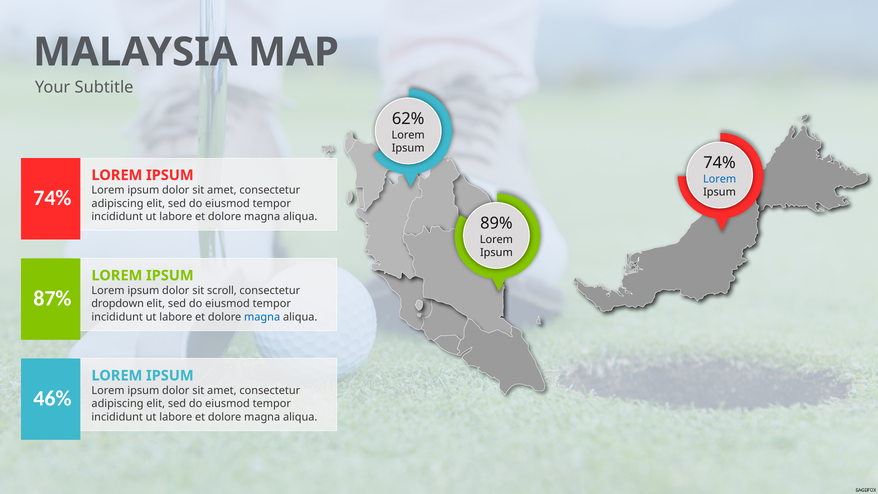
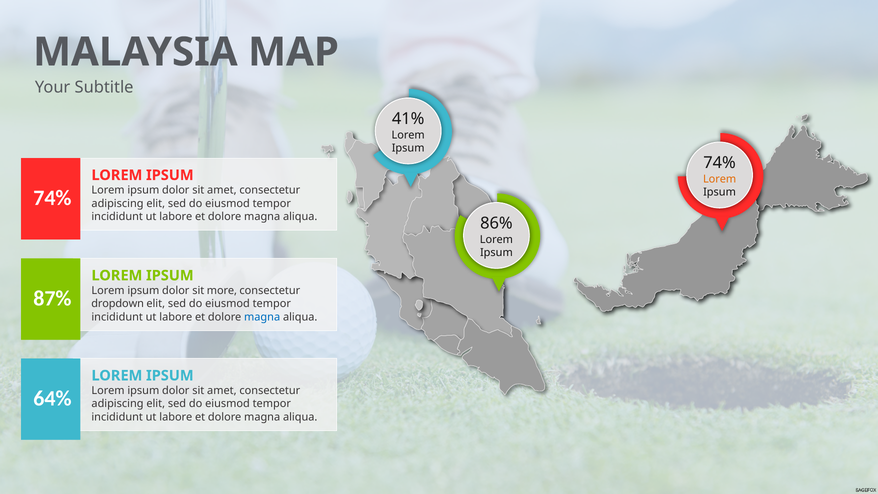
62%: 62% -> 41% (408, 119)
Lorem colour: blue -> orange (720, 179)
89%: 89% -> 86% (496, 223)
scroll: scroll -> more (222, 291)
46%: 46% -> 64% (52, 398)
